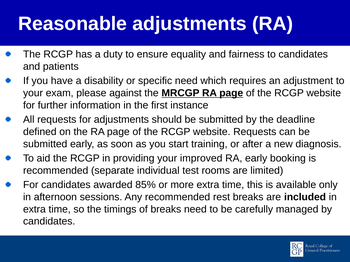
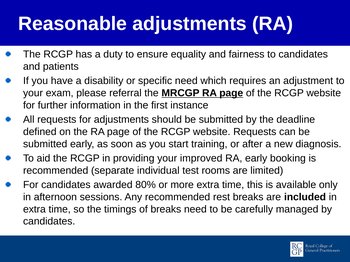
against: against -> referral (125, 93)
85%: 85% -> 80% (146, 185)
